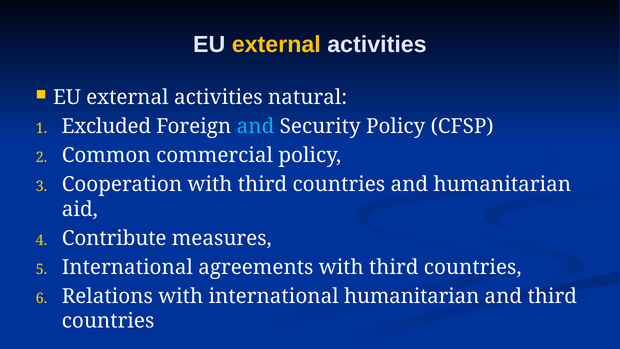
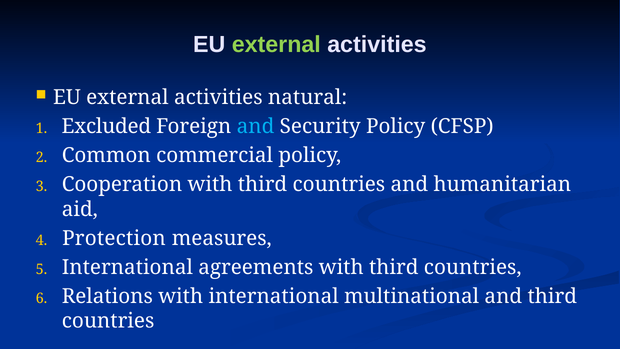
external colour: yellow -> light green (276, 45)
Contribute: Contribute -> Protection (114, 238)
international humanitarian: humanitarian -> multinational (412, 296)
